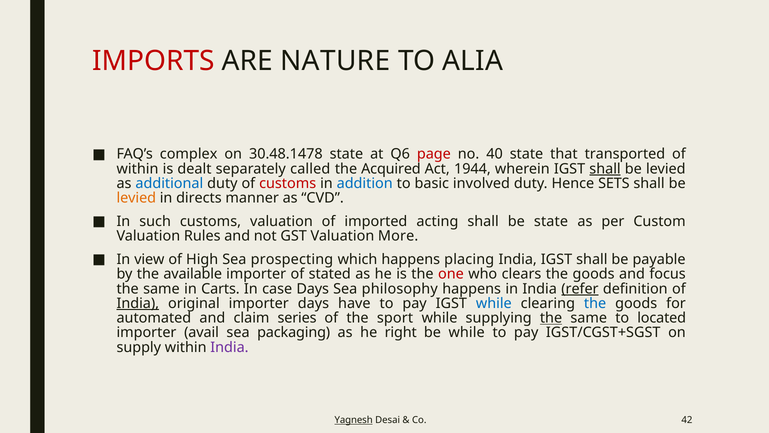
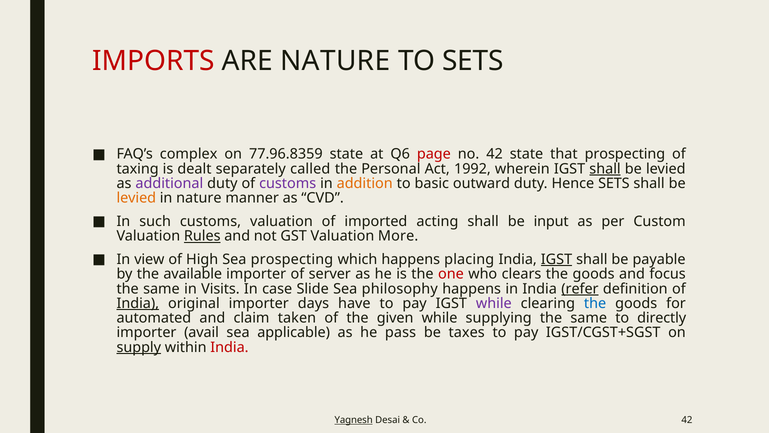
TO ALIA: ALIA -> SETS (473, 61)
30.48.1478: 30.48.1478 -> 77.96.8359 (286, 154)
no 40: 40 -> 42 (495, 154)
that transported: transported -> prospecting (625, 154)
within: within -> taxing (138, 169)
Acquired: Acquired -> Personal (391, 169)
1944: 1944 -> 1992 (472, 169)
additional colour: blue -> purple (169, 183)
customs colour: red -> purple (288, 183)
addition colour: blue -> orange (365, 183)
involved: involved -> outward (481, 183)
in directs: directs -> nature (199, 198)
be state: state -> input (551, 221)
Rules underline: none -> present (202, 236)
IGST underline: none -> present (557, 259)
stated: stated -> server (330, 274)
Carts: Carts -> Visits (220, 288)
case Days: Days -> Slide (313, 288)
while colour: blue -> purple (494, 303)
series: series -> taken (297, 318)
sport: sport -> given (395, 318)
the underline: present -> none (551, 318)
located: located -> directly (662, 318)
packaging: packaging -> applicable (294, 332)
right: right -> pass (401, 332)
be while: while -> taxes (467, 332)
supply underline: none -> present (139, 347)
India colour: purple -> red (229, 347)
